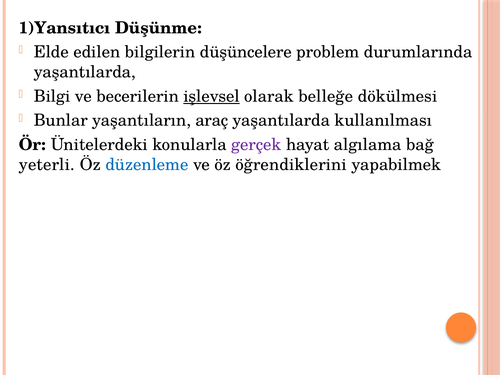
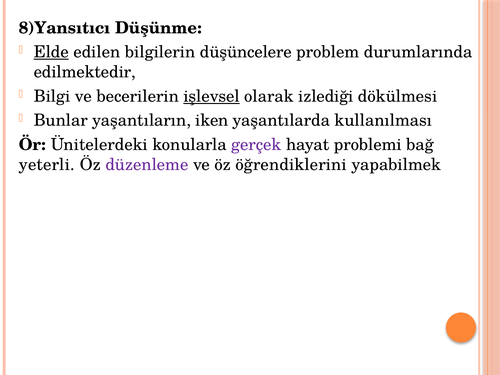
1)Yansıtıcı: 1)Yansıtıcı -> 8)Yansıtıcı (65, 28)
Elde underline: none -> present (51, 52)
yaşantılarda: yaşantılarda -> edilmektedir (85, 72)
belleğe: belleğe -> izlediği (326, 96)
araç: araç -> iken (212, 120)
algılama: algılama -> problemi (368, 145)
düzenleme colour: blue -> purple (147, 165)
